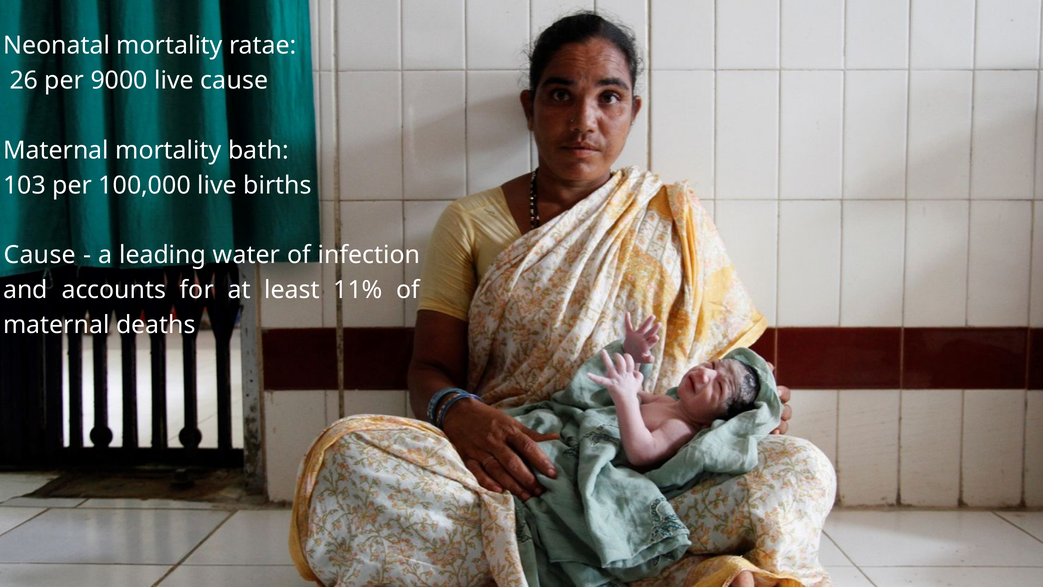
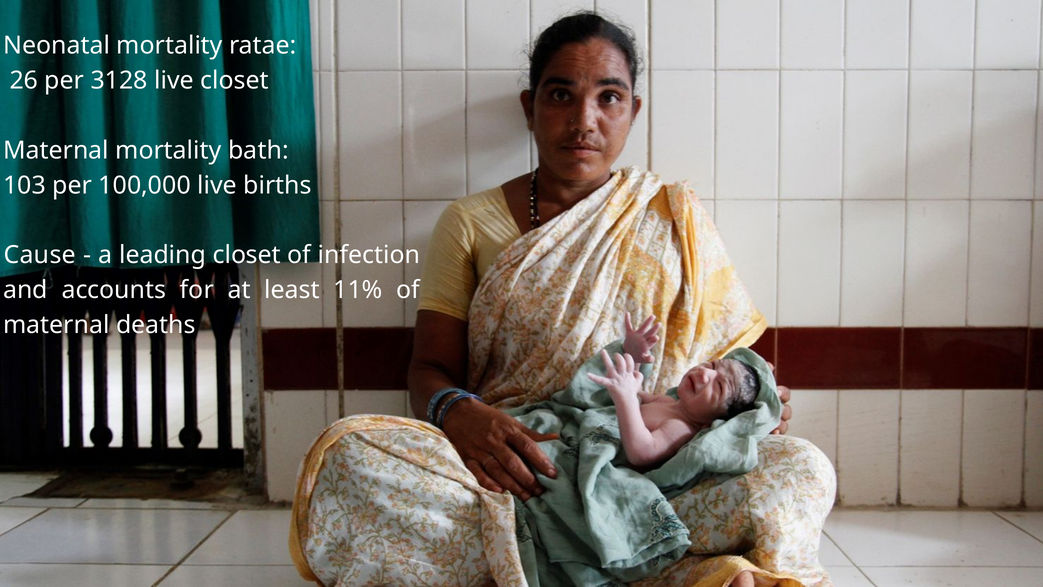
9000: 9000 -> 3128 (119, 81)
live cause: cause -> closet (234, 81)
leading water: water -> closet (247, 255)
